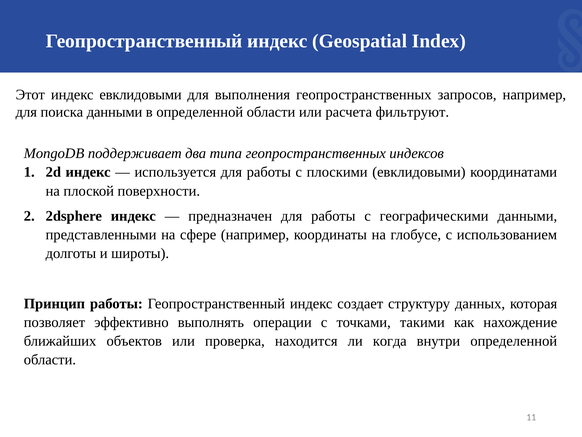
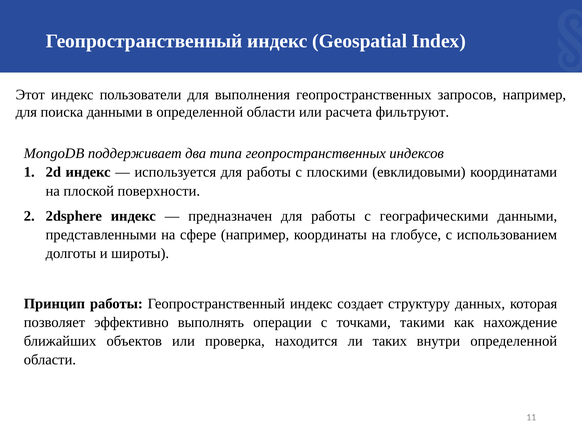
индекс евклидовыми: евклидовыми -> пользователи (141, 94)
когда: когда -> таких (390, 341)
